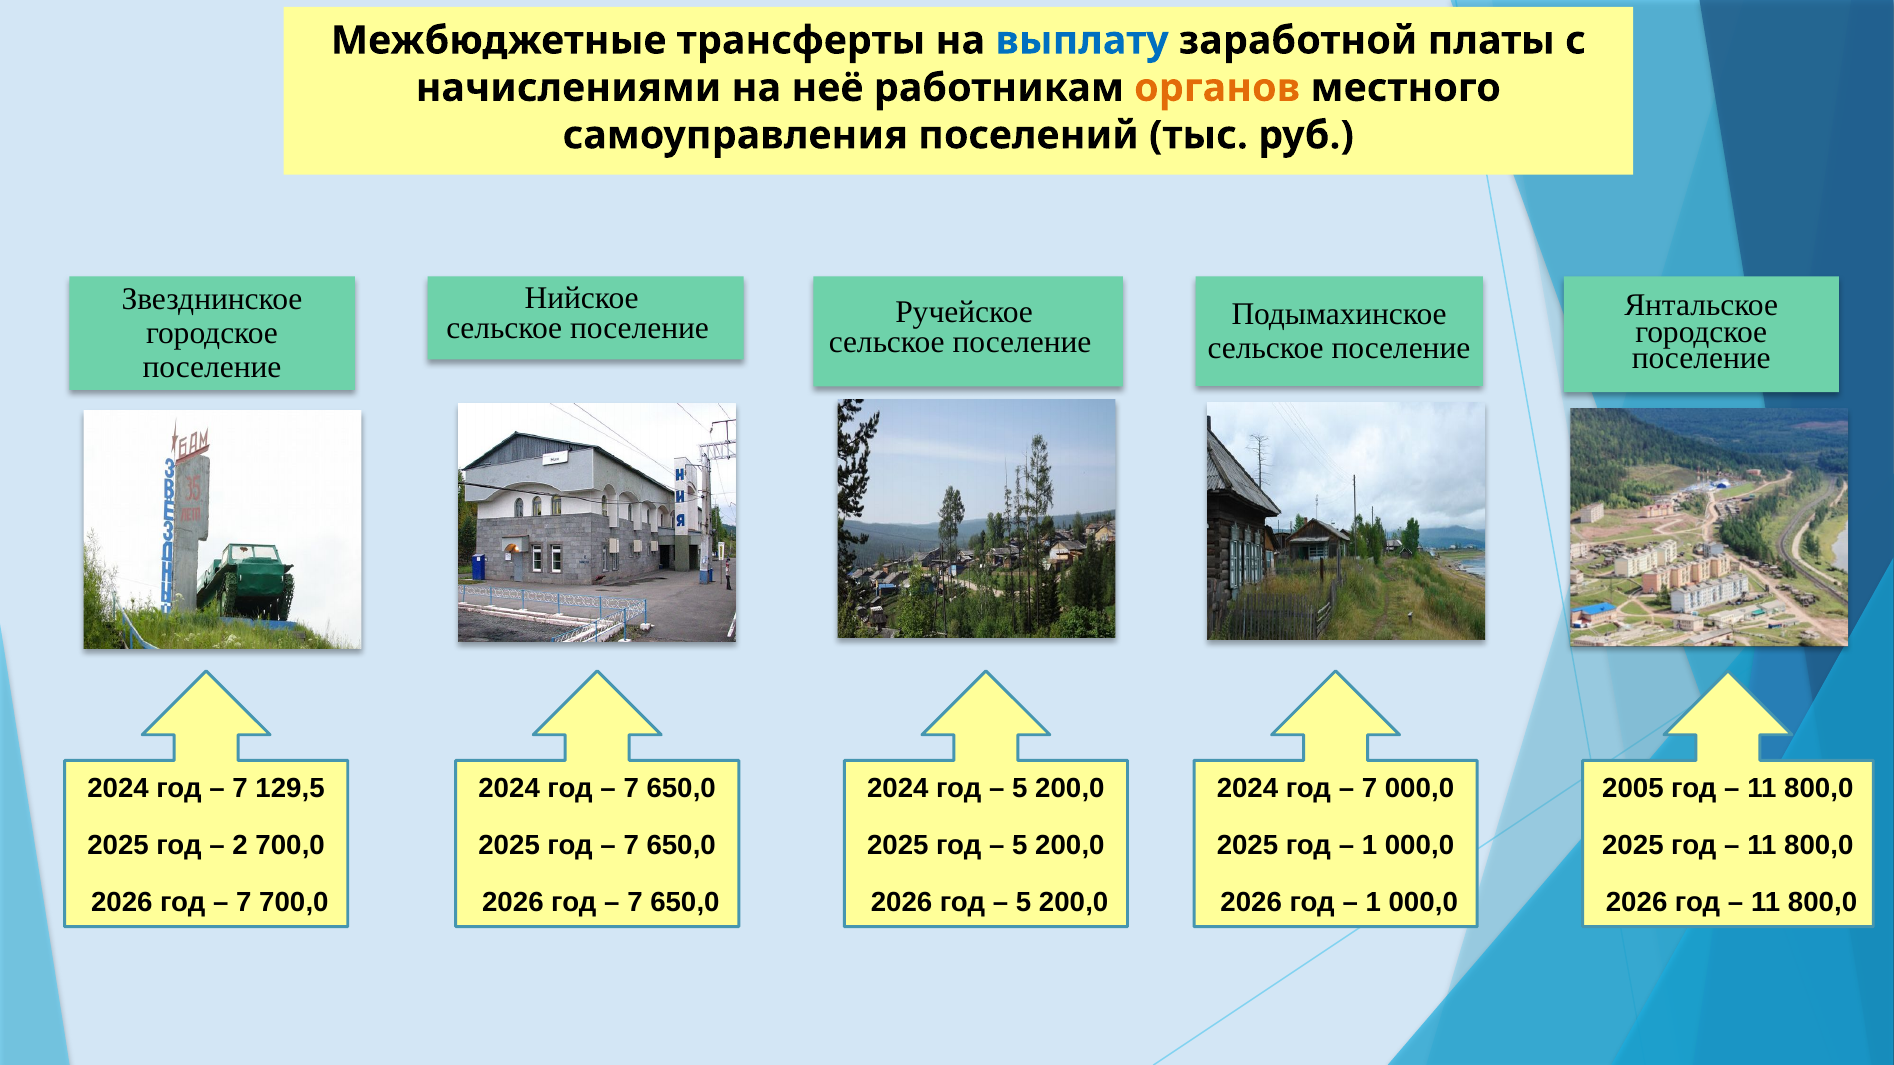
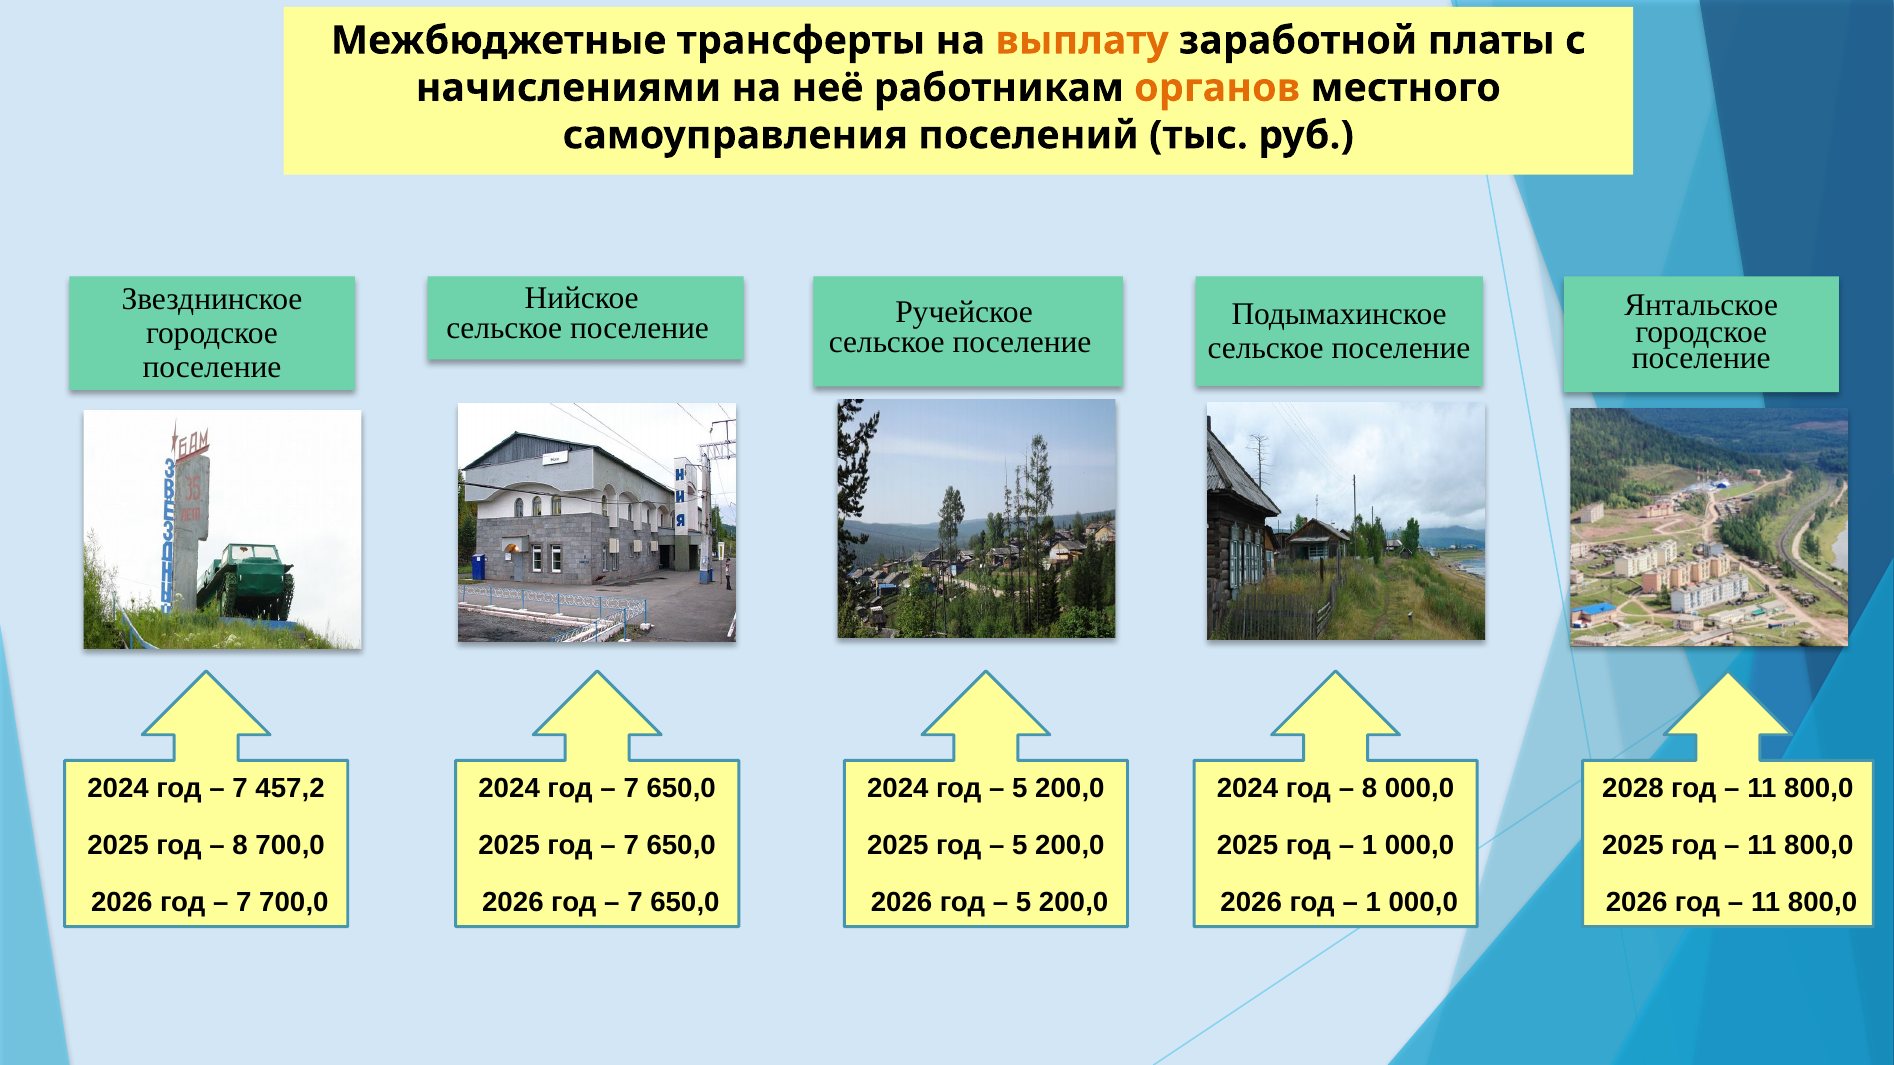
выплату colour: blue -> orange (1082, 41)
129,5: 129,5 -> 457,2 (290, 789)
7: 7 -> 8 (1370, 789)
2005: 2005 -> 2028 (1633, 789)
2: 2 -> 8 (240, 846)
